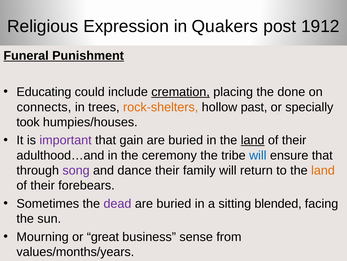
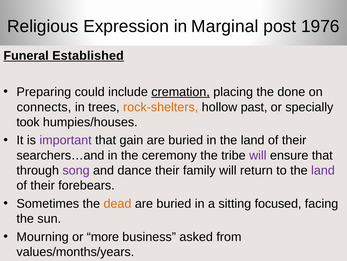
Quakers: Quakers -> Marginal (225, 26)
1912: 1912 -> 1976 (320, 26)
Punishment: Punishment -> Established (88, 56)
Educating: Educating -> Preparing (44, 92)
land underline: present -> none (253, 140)
adulthood…and: adulthood…and -> searchers…and (60, 155)
will colour: blue -> purple (258, 155)
land colour: orange -> purple (323, 170)
dead colour: purple -> orange (117, 203)
blended: blended -> focused (278, 203)
great: great -> more (103, 236)
sense: sense -> asked (196, 236)
